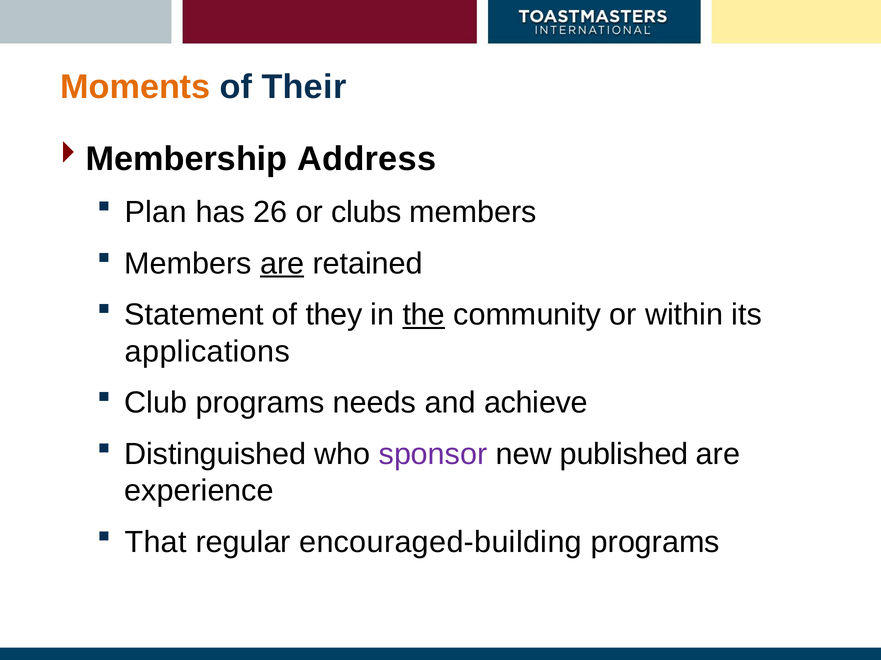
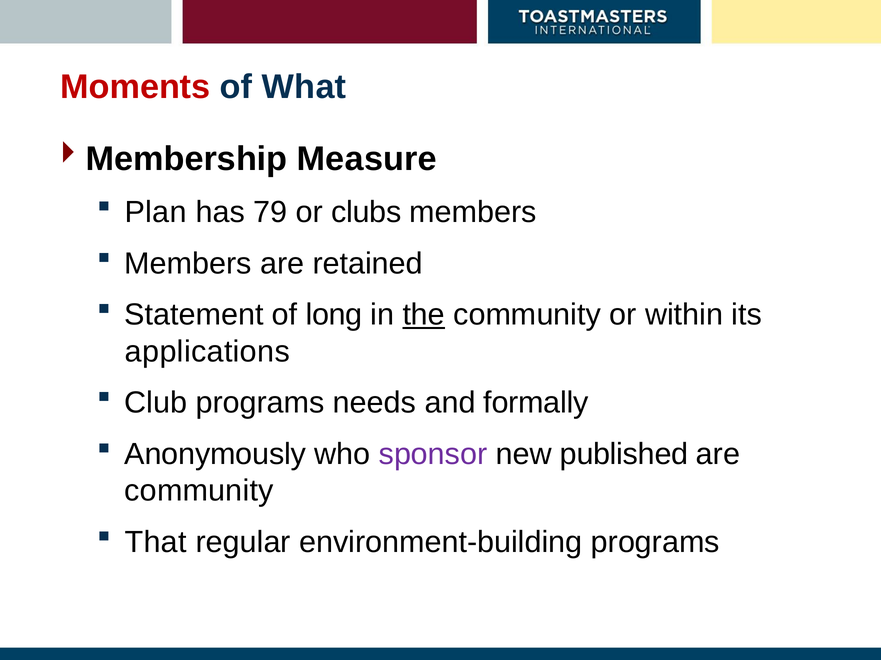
Moments colour: orange -> red (135, 87)
Their: Their -> What (304, 87)
Address: Address -> Measure (367, 159)
26: 26 -> 79 (270, 212)
are underline: present -> none (282, 264)
they: they -> long (334, 315)
achieve: achieve -> formally (536, 403)
Distinguished: Distinguished -> Anonymously (215, 455)
experience: experience -> community (199, 491)
encouraged-building: encouraged-building -> environment-building (441, 543)
